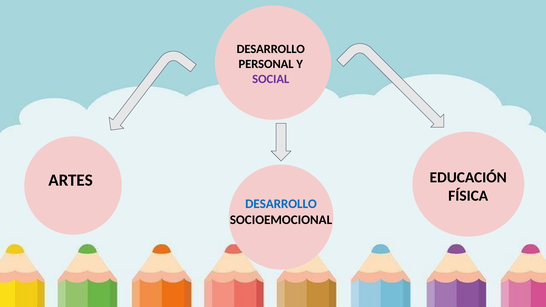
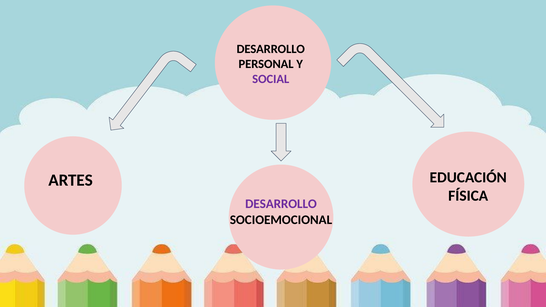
DESARROLLO colour: blue -> purple (281, 204)
